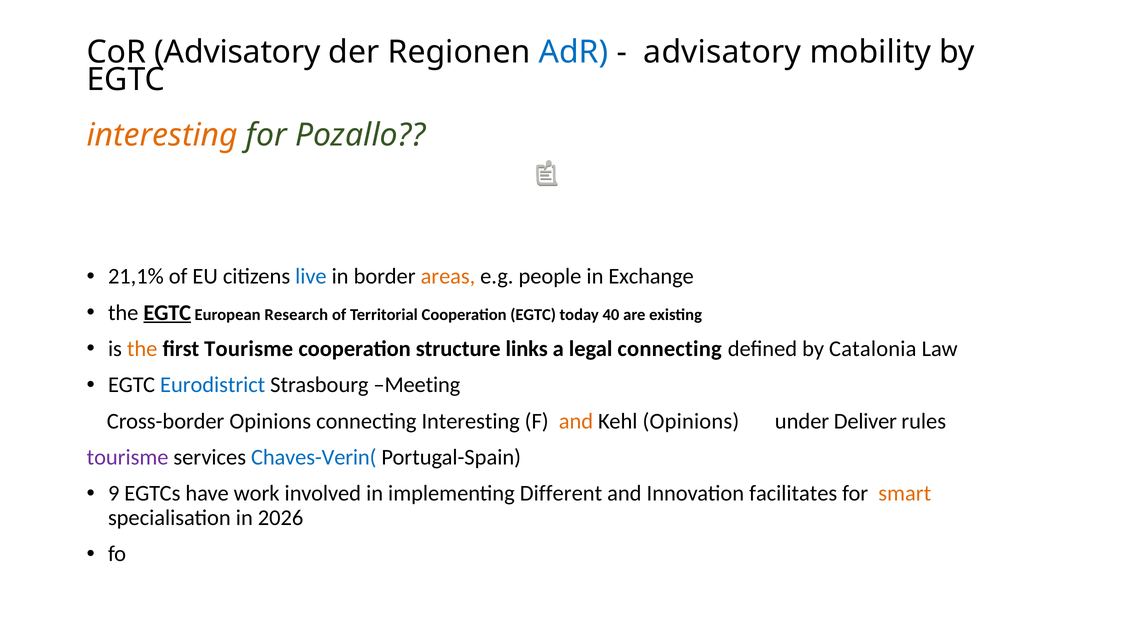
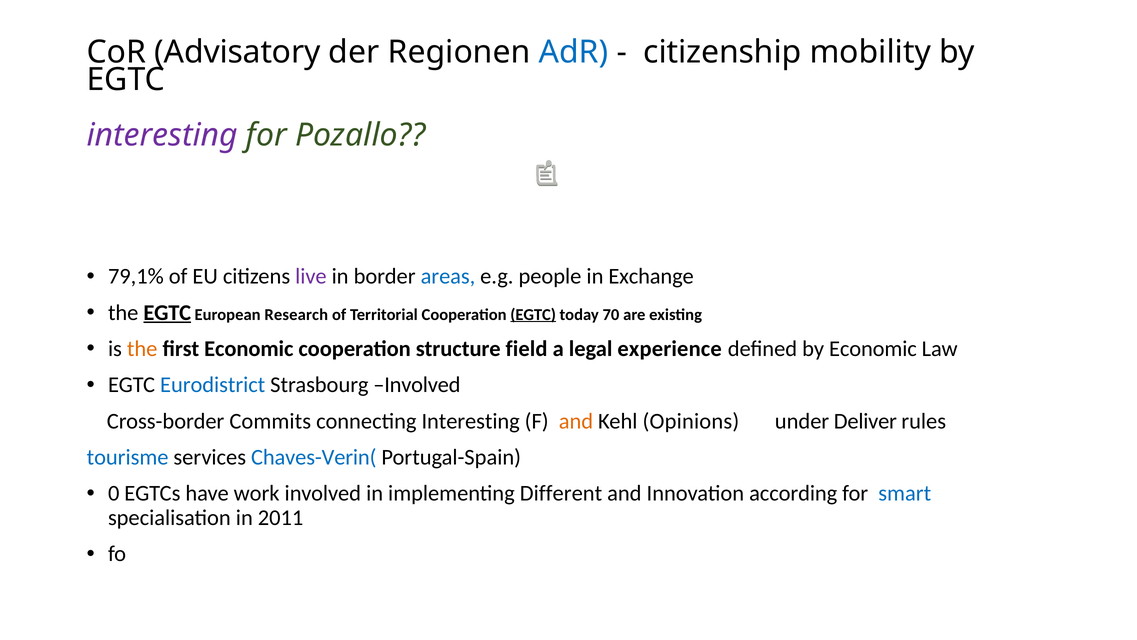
advisatory: advisatory -> citizenship (722, 52)
interesting colour: orange -> purple (162, 135)
21,1%: 21,1% -> 79,1% (136, 276)
live colour: blue -> purple (311, 276)
areas colour: orange -> blue (448, 276)
EGTC underline: none -> present (533, 314)
40: 40 -> 70 (611, 314)
first Tourisme: Tourisme -> Economic (249, 349)
links: links -> field (527, 349)
legal connecting: connecting -> experience (670, 349)
by Catalonia: Catalonia -> Economic (873, 349)
Strasbourg Meeting: Meeting -> Involved (417, 385)
Cross-border Opinions: Opinions -> Commits (270, 421)
tourisme colour: purple -> blue (128, 457)
9: 9 -> 0 (114, 493)
facilitates: facilitates -> according (793, 493)
smart colour: orange -> blue (905, 493)
2026: 2026 -> 2011 (281, 517)
